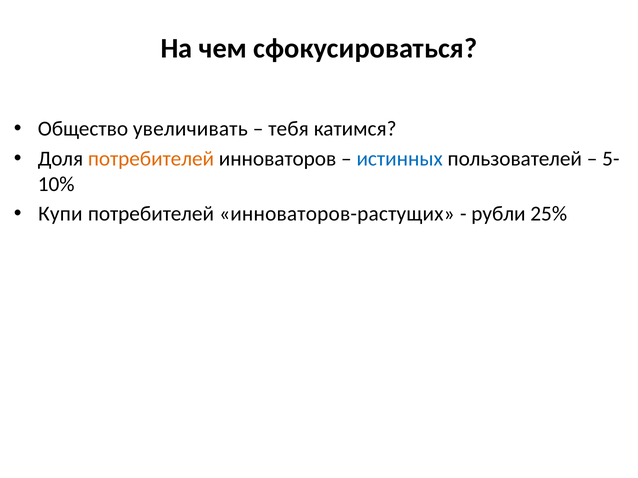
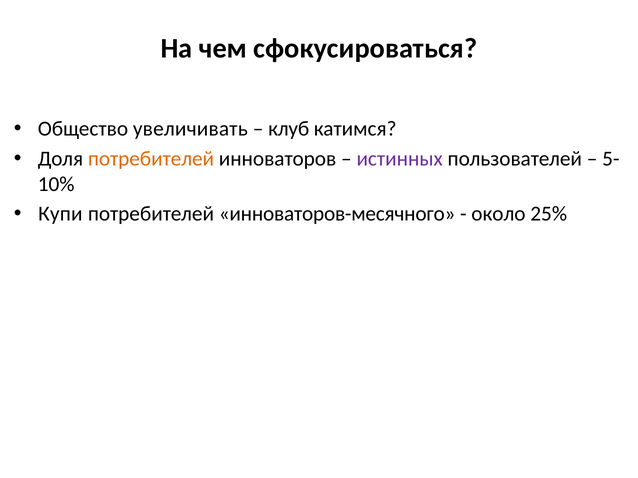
тебя: тебя -> клуб (289, 129)
истинных colour: blue -> purple (400, 159)
инноваторов-растущих: инноваторов-растущих -> инноваторов-месячного (337, 214)
рубли: рубли -> около (498, 214)
